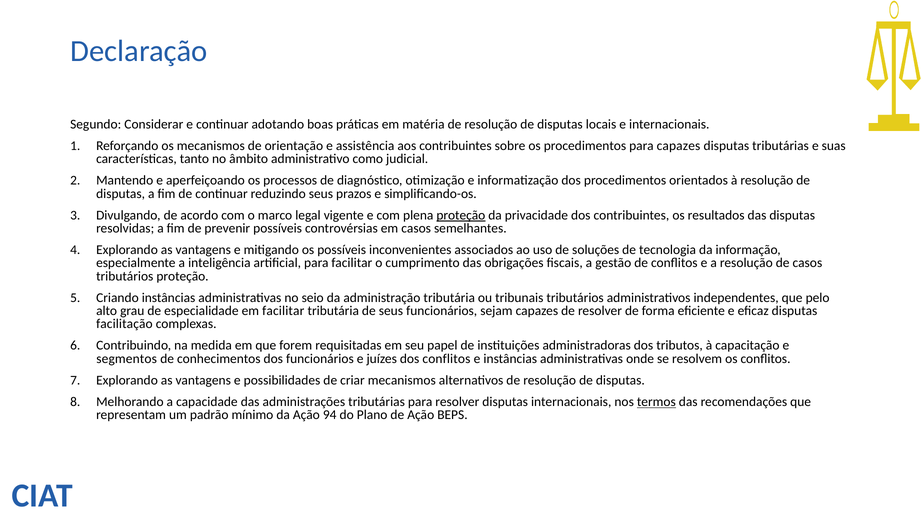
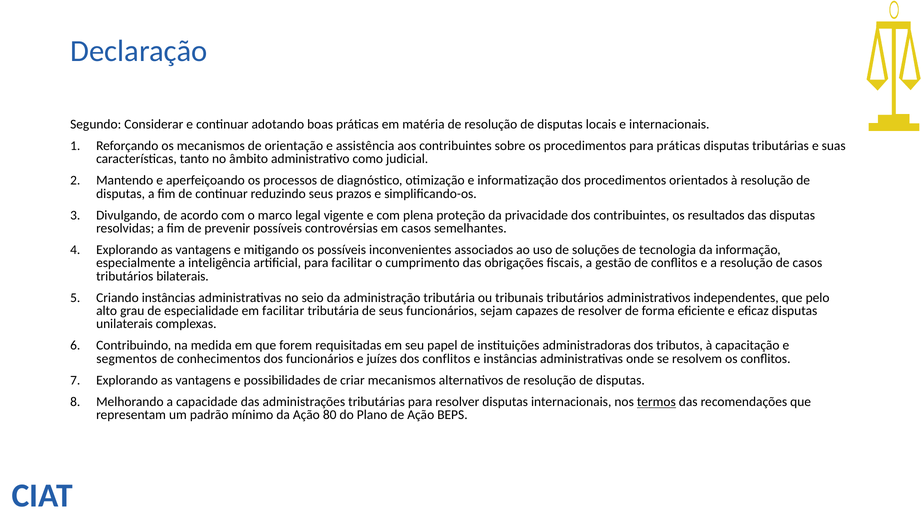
para capazes: capazes -> práticas (679, 146)
proteção underline: present -> none (461, 215)
tributários proteção: proteção -> bilaterais (183, 276)
facilitação: facilitação -> unilaterais (124, 324)
94: 94 -> 80 (330, 415)
